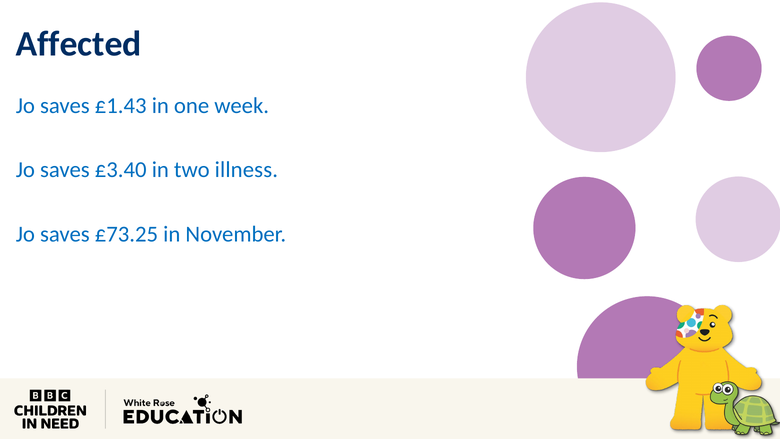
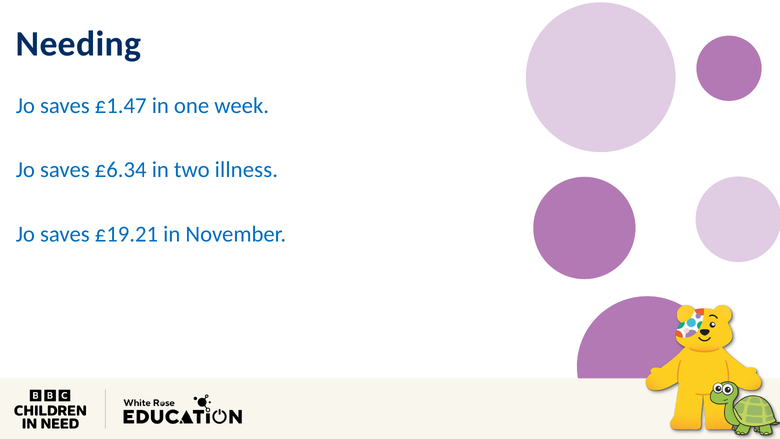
Affected: Affected -> Needing (78, 44)
£1.43: £1.43 -> £1.47 (121, 105)
£3.40: £3.40 -> £6.34 (121, 170)
£73.25: £73.25 -> £19.21 (126, 234)
